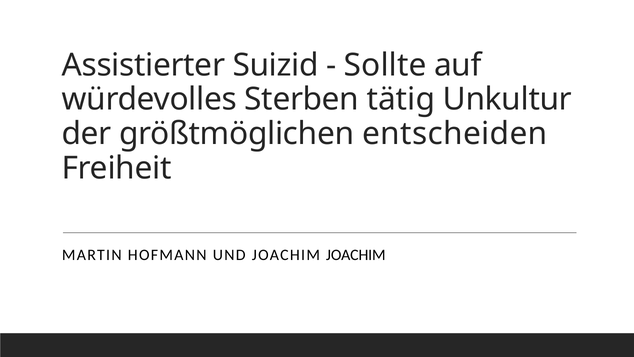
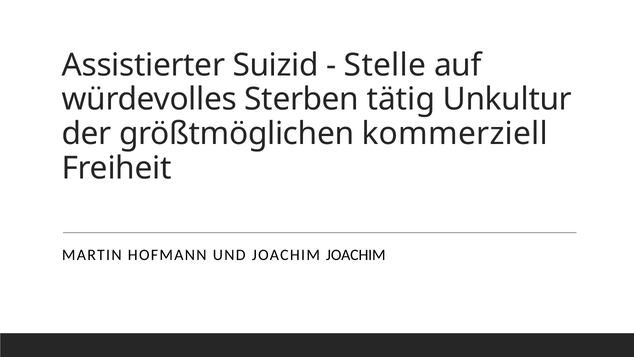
Sollte: Sollte -> Stelle (385, 65)
entscheiden: entscheiden -> kommerziell (455, 134)
